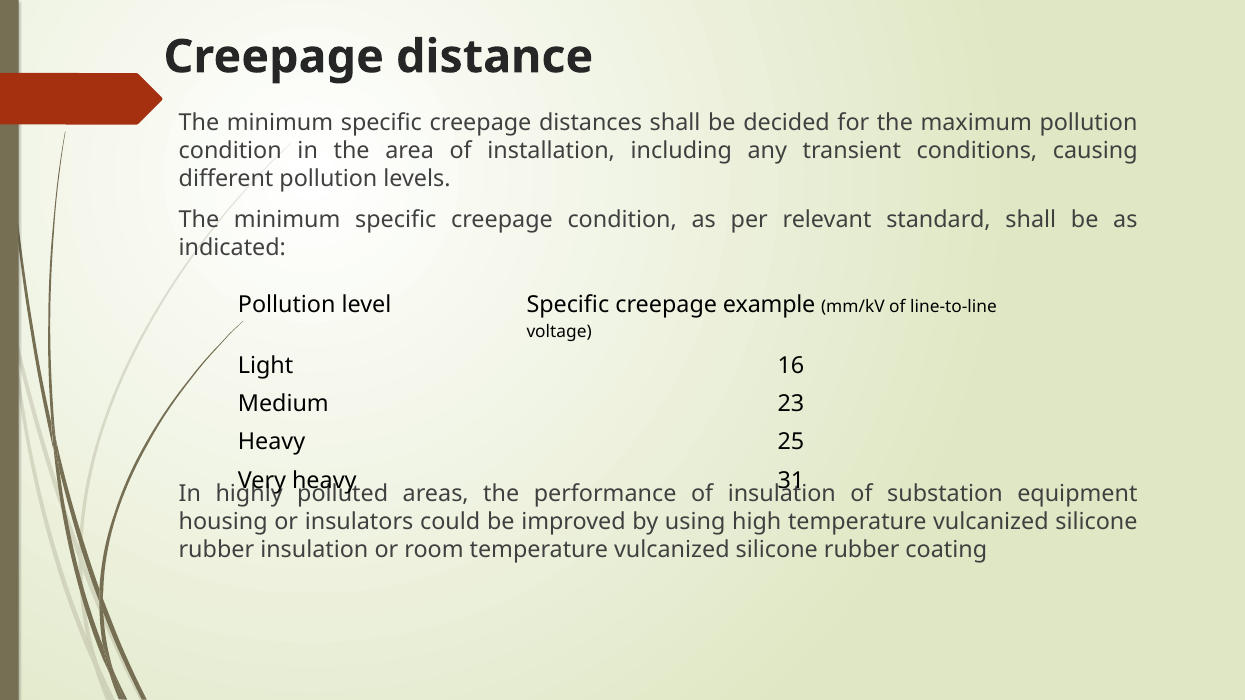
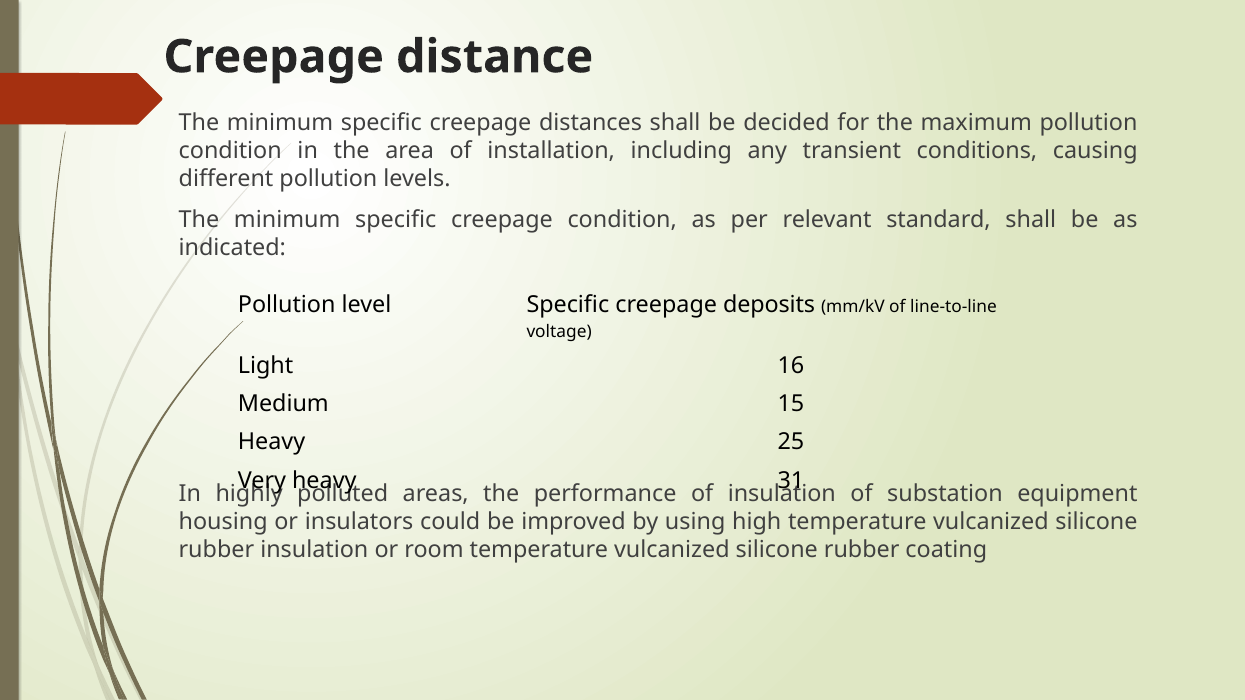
example: example -> deposits (769, 304)
23: 23 -> 15 (791, 404)
